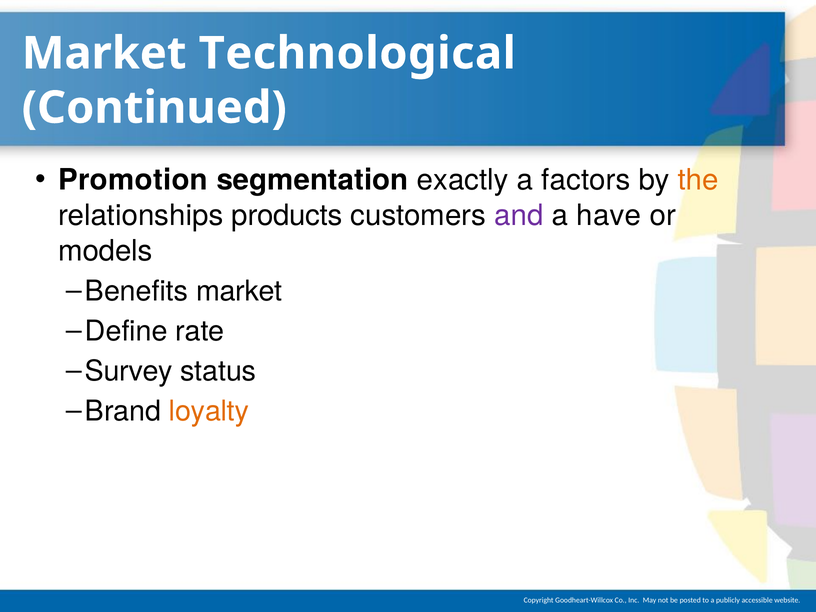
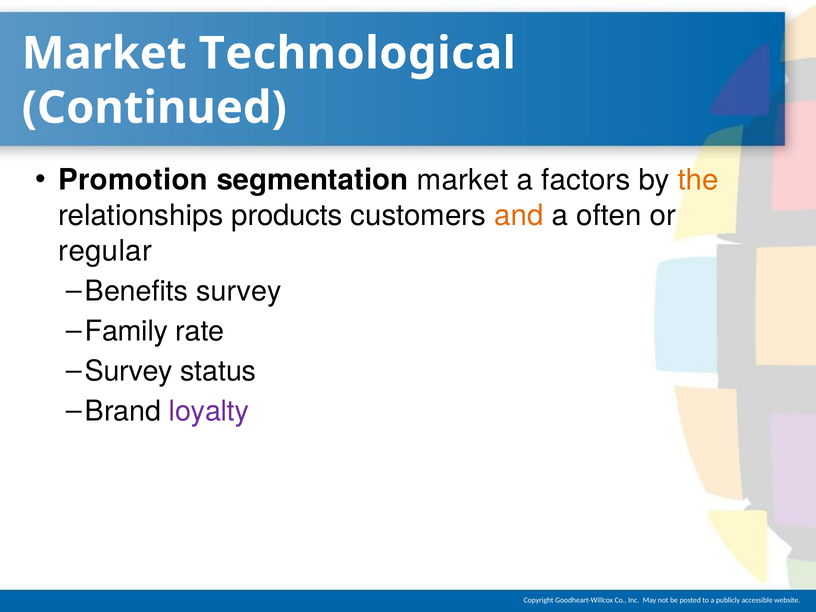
segmentation exactly: exactly -> market (463, 180)
and colour: purple -> orange (519, 215)
have: have -> often (609, 215)
models: models -> regular (105, 251)
Benefits market: market -> survey (239, 291)
Define: Define -> Family (126, 331)
loyalty colour: orange -> purple (209, 411)
